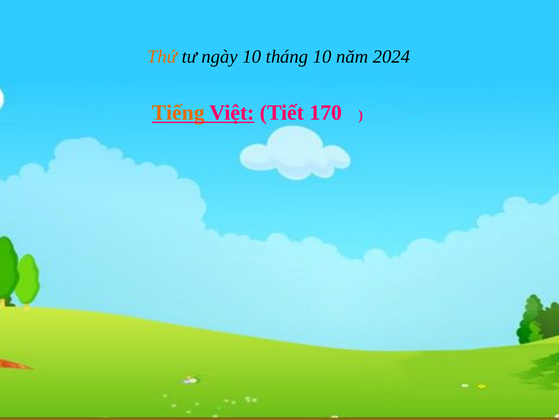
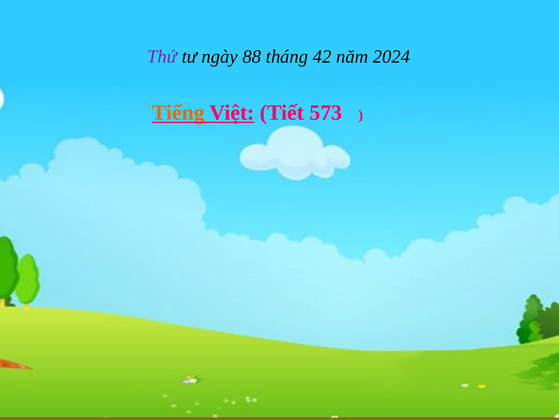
Thứ colour: orange -> purple (162, 56)
ngày 10: 10 -> 88 (252, 56)
tháng 10: 10 -> 42 (322, 56)
170: 170 -> 573 (326, 112)
